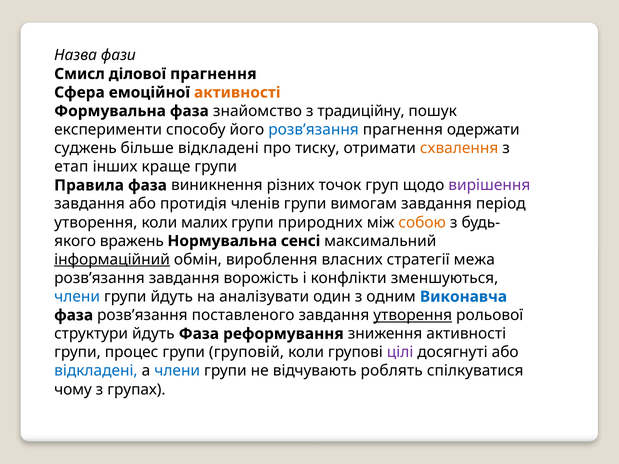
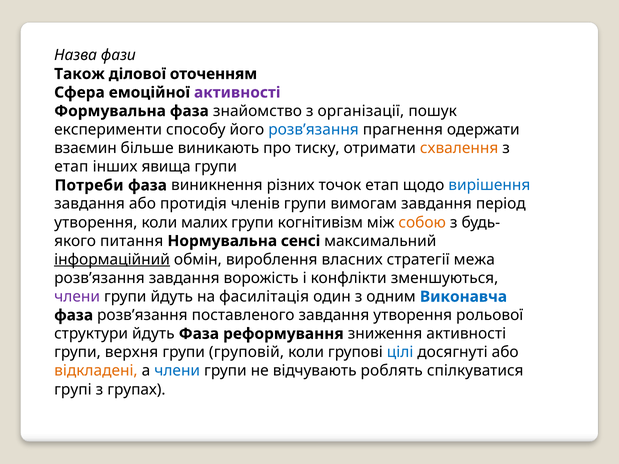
Смисл: Смисл -> Також (79, 74)
ділової прагнення: прагнення -> оточенням (213, 74)
активності colour: orange -> purple (237, 93)
традиційну: традиційну -> організації (361, 111)
суджень: суджень -> взаємин (85, 148)
більше відкладені: відкладені -> виникають (218, 148)
краще: краще -> явища (166, 167)
Правила: Правила -> Потреби (89, 185)
точок груп: груп -> етап (382, 185)
вирішення colour: purple -> blue (489, 185)
природних: природних -> когнітивізм (320, 223)
вражень: вражень -> питання (132, 241)
члени colour: blue -> purple (77, 297)
аналізувати: аналізувати -> фасилітація (264, 297)
утворення underline: present -> none (413, 315)
процес: процес -> верхня (132, 353)
цілі colour: purple -> blue (400, 353)
відкладені colour: blue -> orange (96, 371)
чому: чому -> групі (73, 390)
